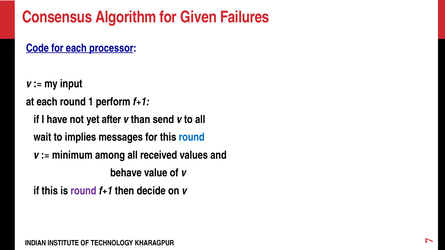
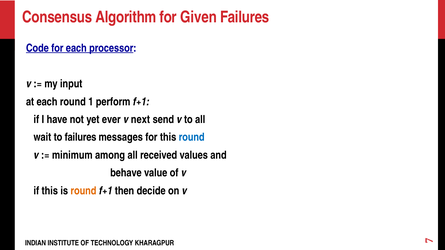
after: after -> ever (111, 120)
than: than -> next (140, 120)
to implies: implies -> failures (81, 137)
round colour: purple -> orange (83, 191)
